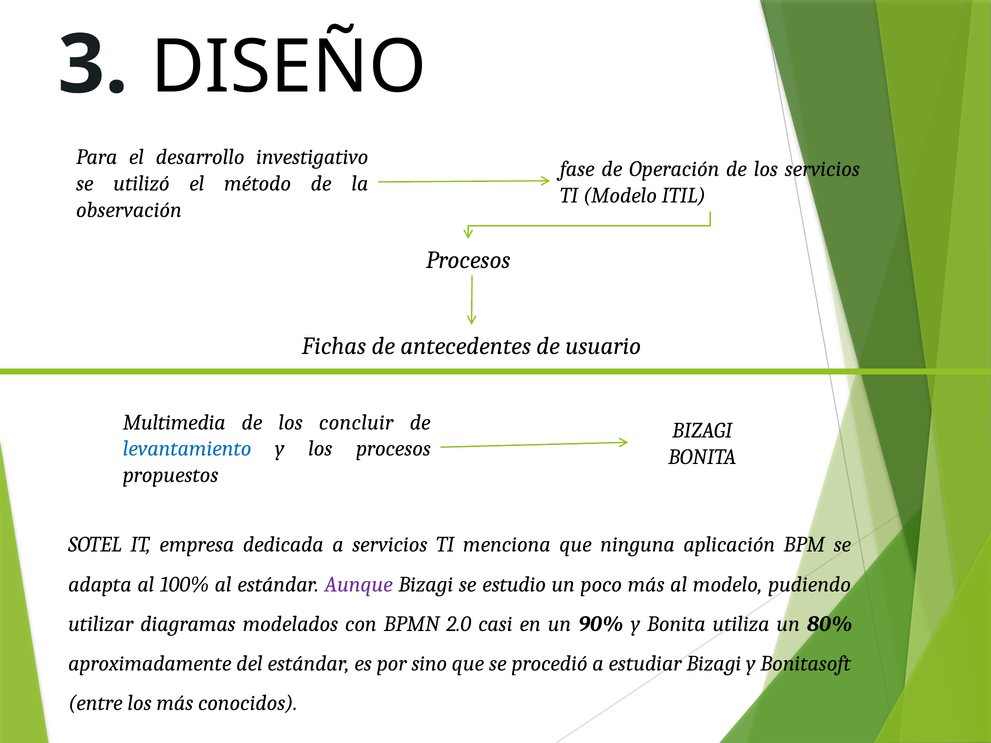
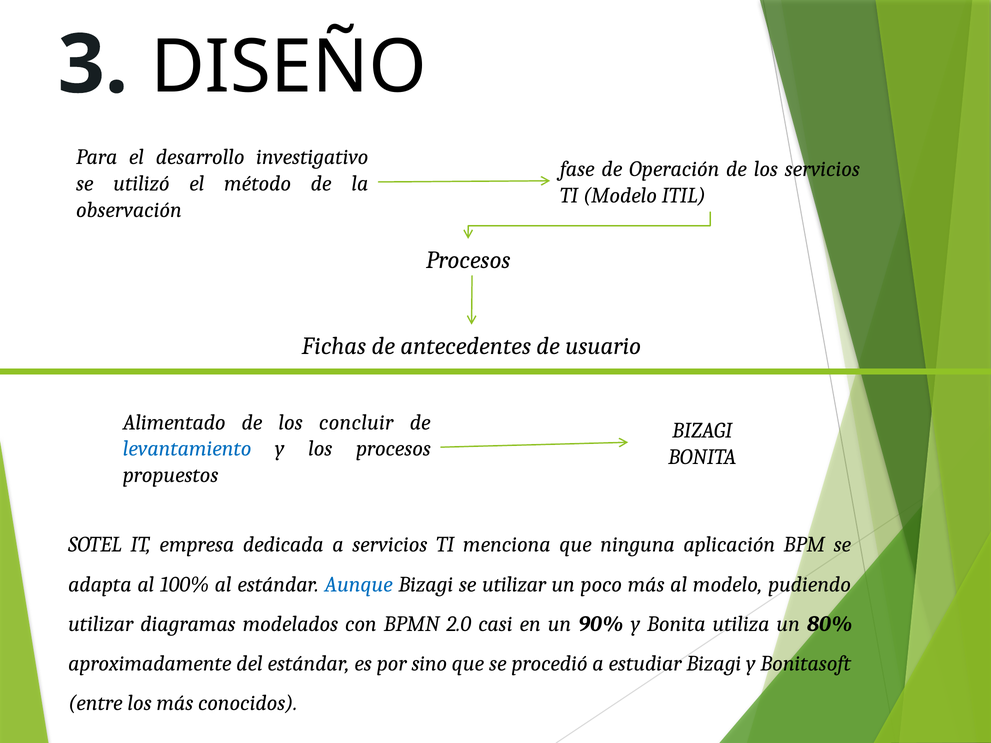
Multimedia: Multimedia -> Alimentado (174, 422)
Aunque colour: purple -> blue (359, 584)
se estudio: estudio -> utilizar (514, 584)
